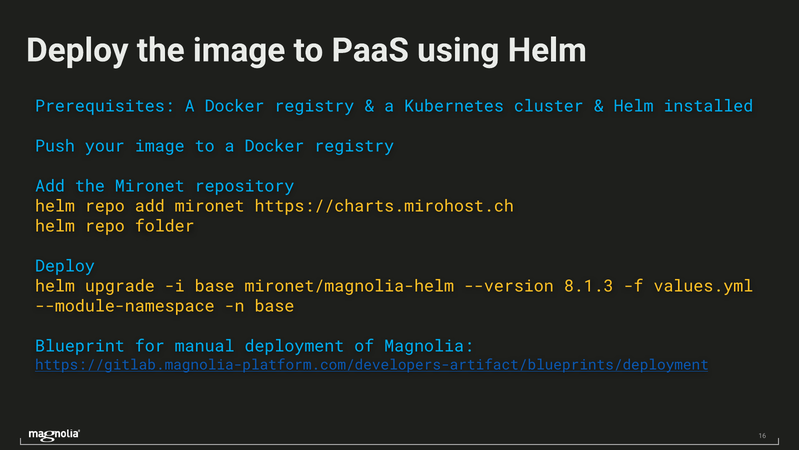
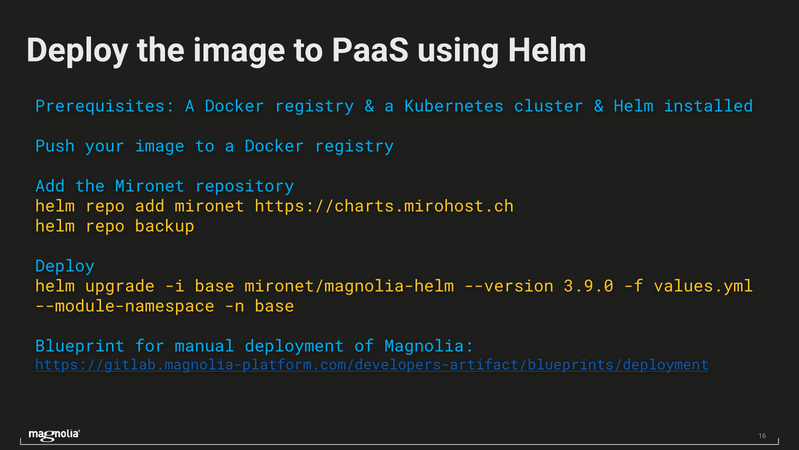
folder: folder -> backup (165, 226)
8.1.3: 8.1.3 -> 3.9.0 (589, 286)
